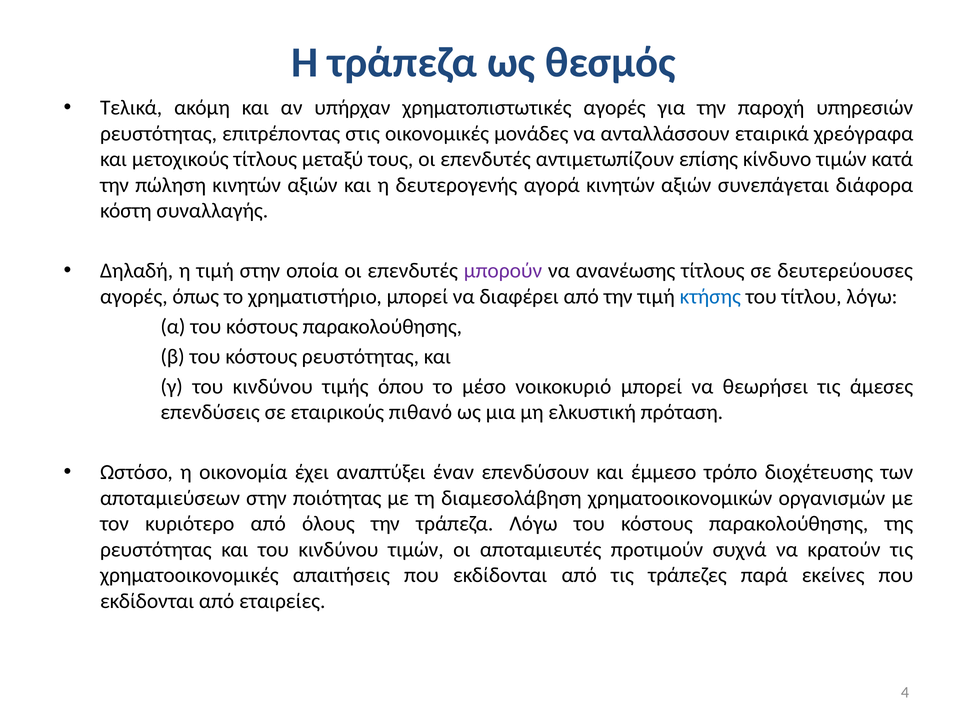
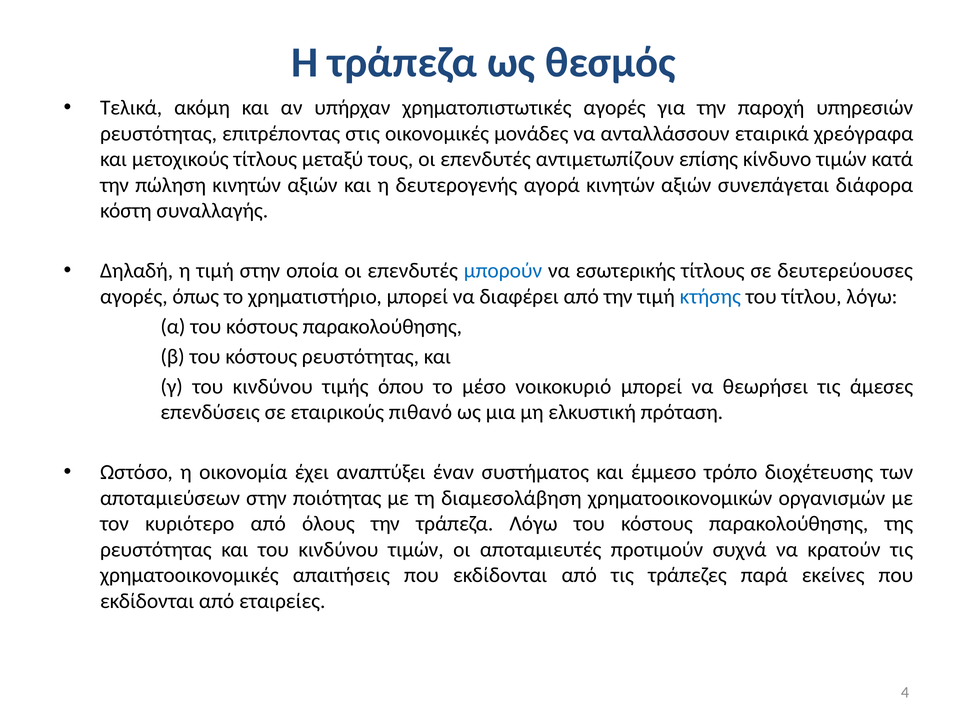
μπορούν colour: purple -> blue (503, 271)
ανανέωσης: ανανέωσης -> εσωτερικής (626, 271)
επενδύσουν: επενδύσουν -> συστήματος (535, 472)
